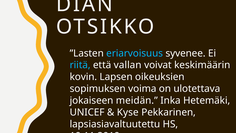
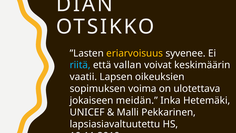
eriarvoisuus colour: light blue -> yellow (135, 53)
kovin: kovin -> vaatii (83, 77)
Kyse: Kyse -> Malli (128, 112)
